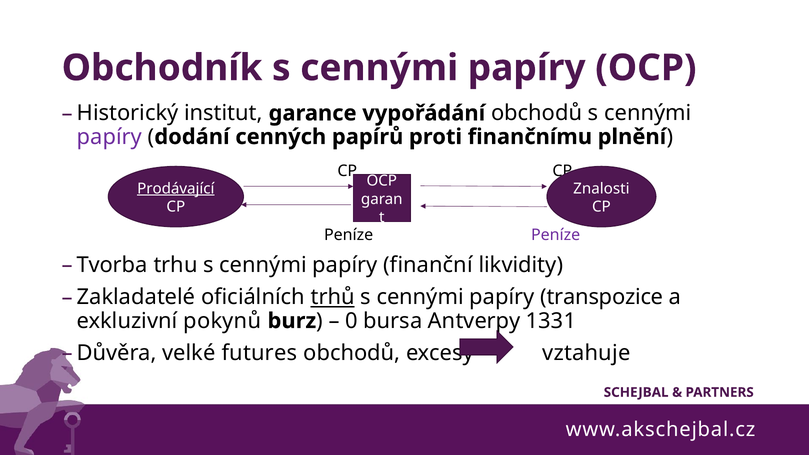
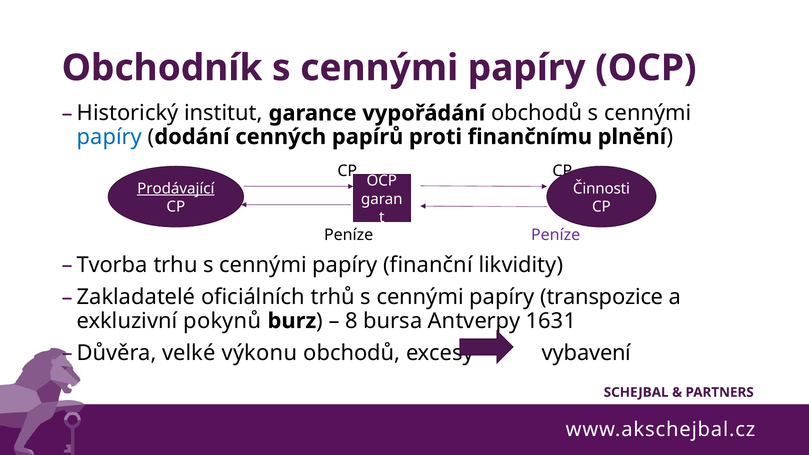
papíry colour: purple -> blue (109, 137)
Znalosti: Znalosti -> Činnosti (601, 189)
trhů underline: present -> none (333, 297)
0: 0 -> 8 (351, 321)
1331: 1331 -> 1631 (551, 321)
futures: futures -> výkonu (259, 353)
vztahuje: vztahuje -> vybavení (587, 353)
